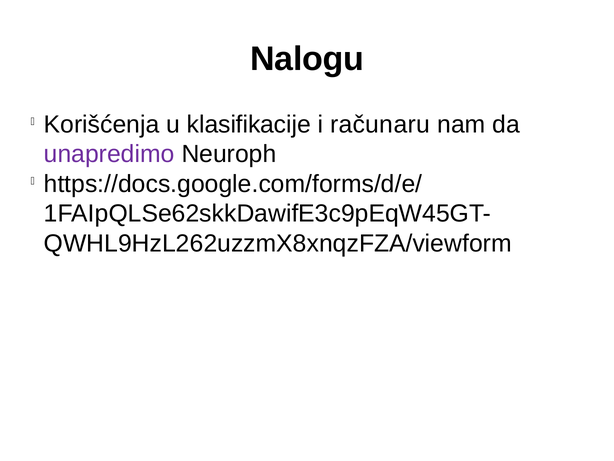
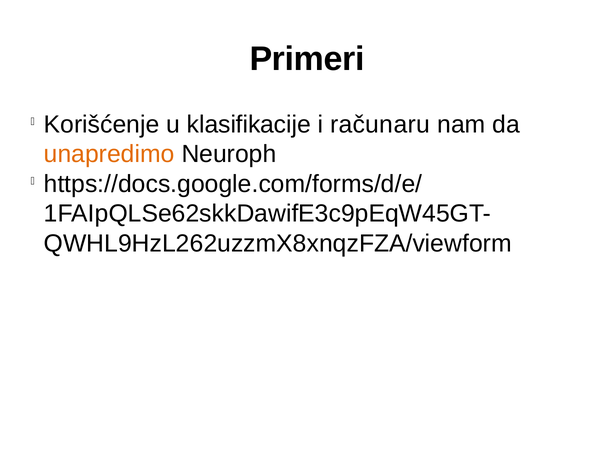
Nalogu: Nalogu -> Primeri (307, 59)
Korišćenja: Korišćenja -> Korišćenje (102, 124)
unapredimo colour: purple -> orange (109, 154)
